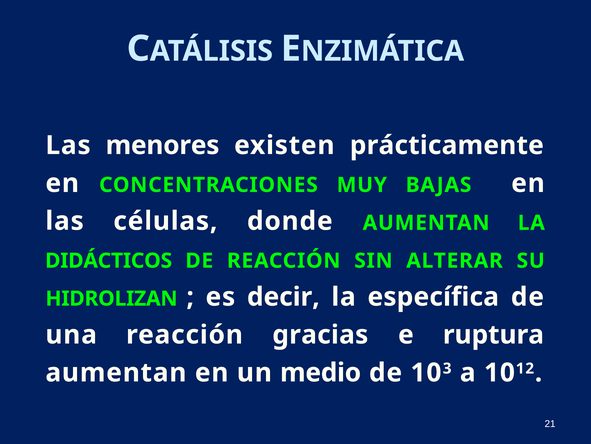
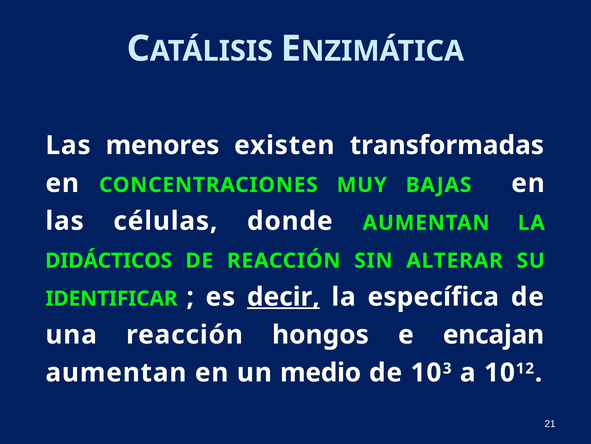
prácticamente: prácticamente -> transformadas (447, 145)
HIDROLIZAN: HIDROLIZAN -> IDENTIFICAR (111, 298)
decir underline: none -> present (283, 296)
gracias: gracias -> hongos (320, 334)
ruptura: ruptura -> encajan (494, 334)
